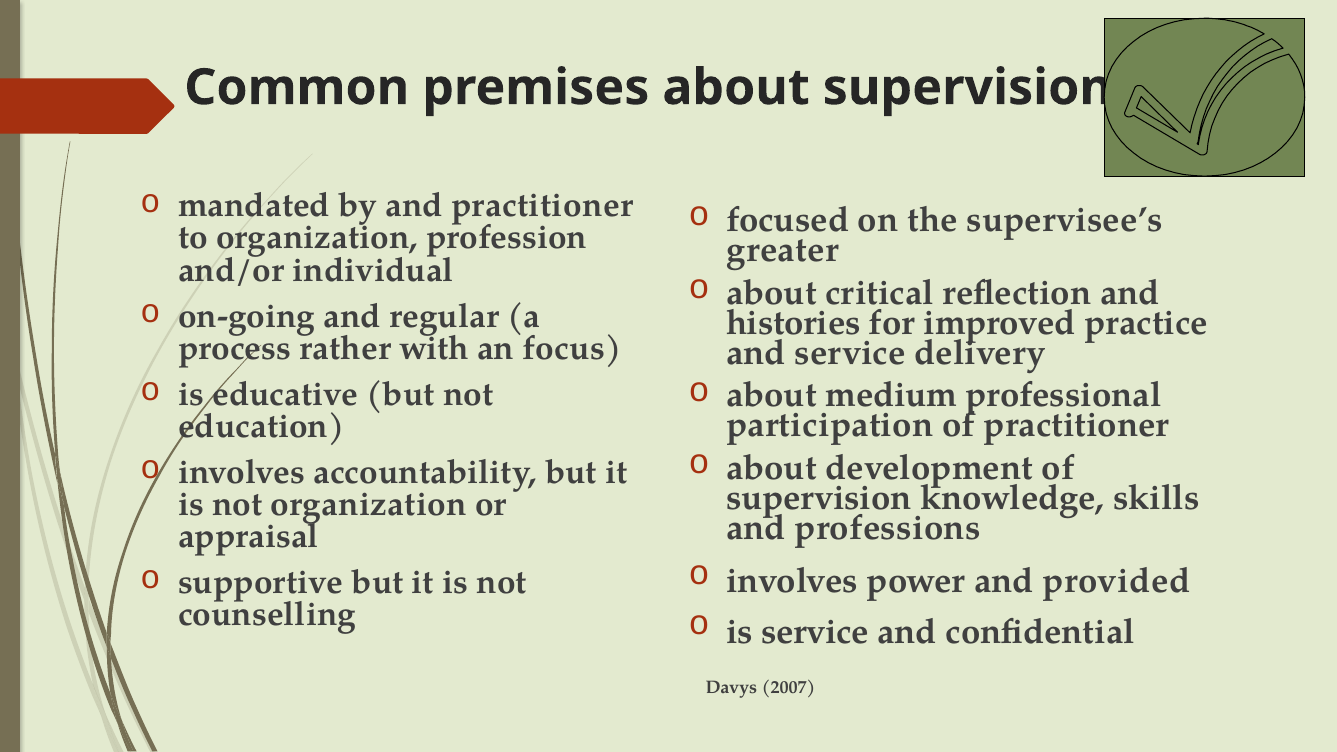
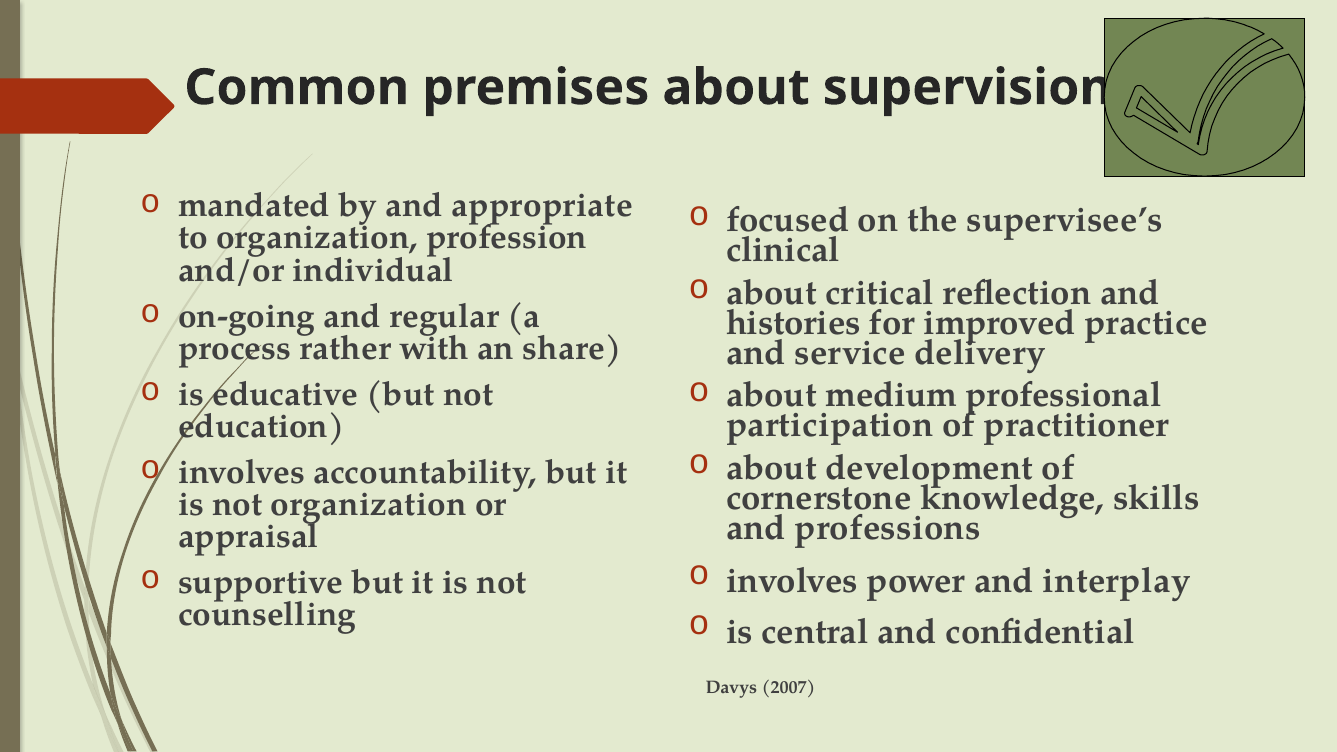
and practitioner: practitioner -> appropriate (542, 206)
greater: greater -> clinical (783, 250)
focus: focus -> share (572, 348)
supervision: supervision -> cornerstone (819, 498)
provided: provided -> interplay (1117, 582)
is service: service -> central (815, 632)
